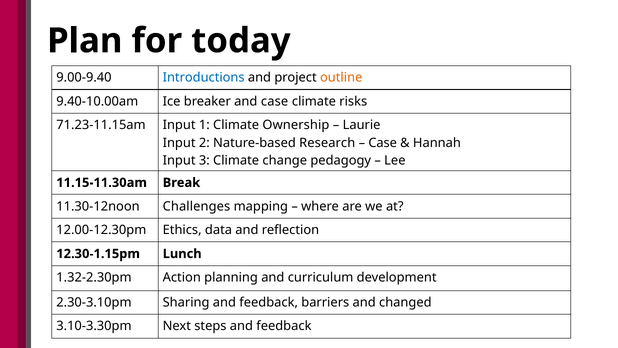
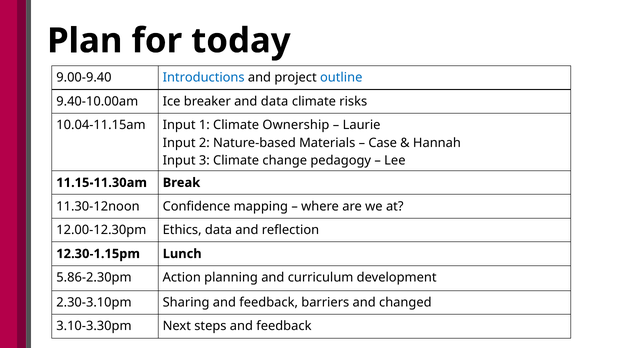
outline colour: orange -> blue (341, 78)
and case: case -> data (275, 101)
71.23-11.15am: 71.23-11.15am -> 10.04-11.15am (101, 125)
Research: Research -> Materials (327, 143)
Challenges: Challenges -> Confidence (197, 206)
1.32-2.30pm: 1.32-2.30pm -> 5.86-2.30pm (94, 277)
